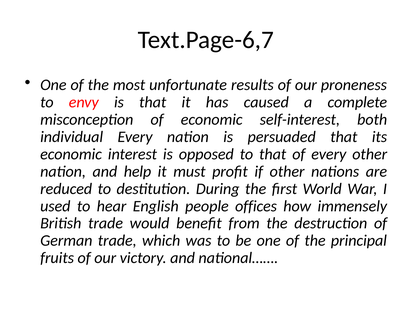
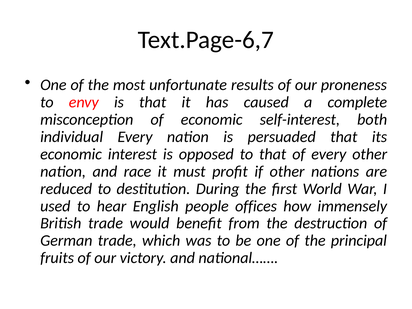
help: help -> race (138, 171)
